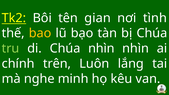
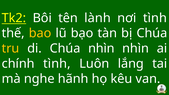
gian: gian -> lành (98, 18)
tru colour: light green -> yellow (11, 48)
chính trên: trên -> tình (57, 64)
minh: minh -> hãnh (73, 79)
